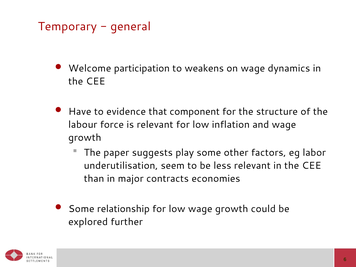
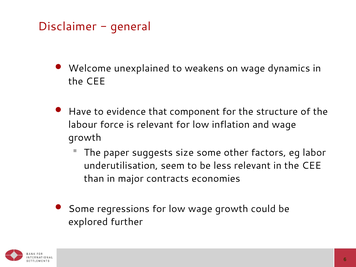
Temporary: Temporary -> Disclaimer (67, 27)
participation: participation -> unexplained (142, 68)
play: play -> size (185, 153)
relationship: relationship -> regressions (123, 209)
